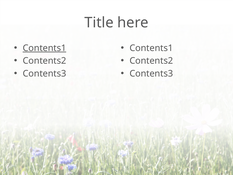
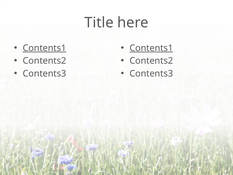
Contents1 underline: none -> present (151, 48)
